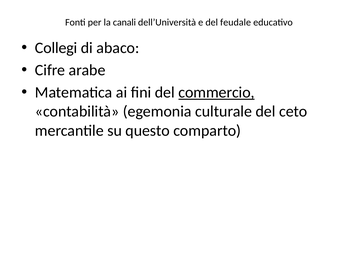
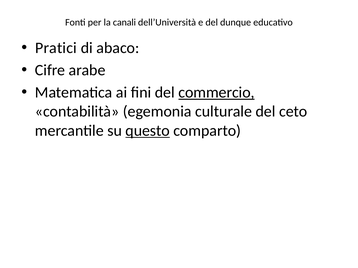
feudale: feudale -> dunque (236, 22)
Collegi: Collegi -> Pratici (56, 48)
questo underline: none -> present (148, 131)
